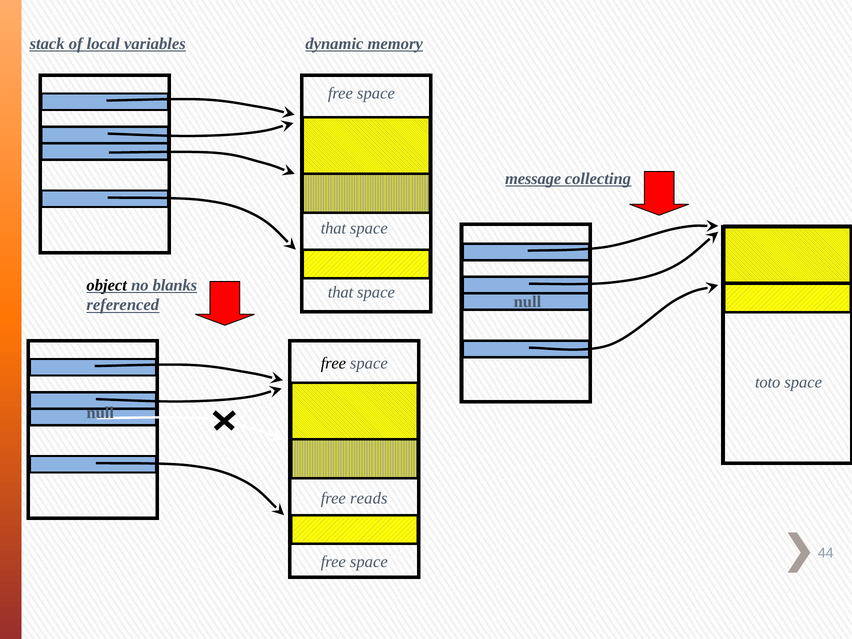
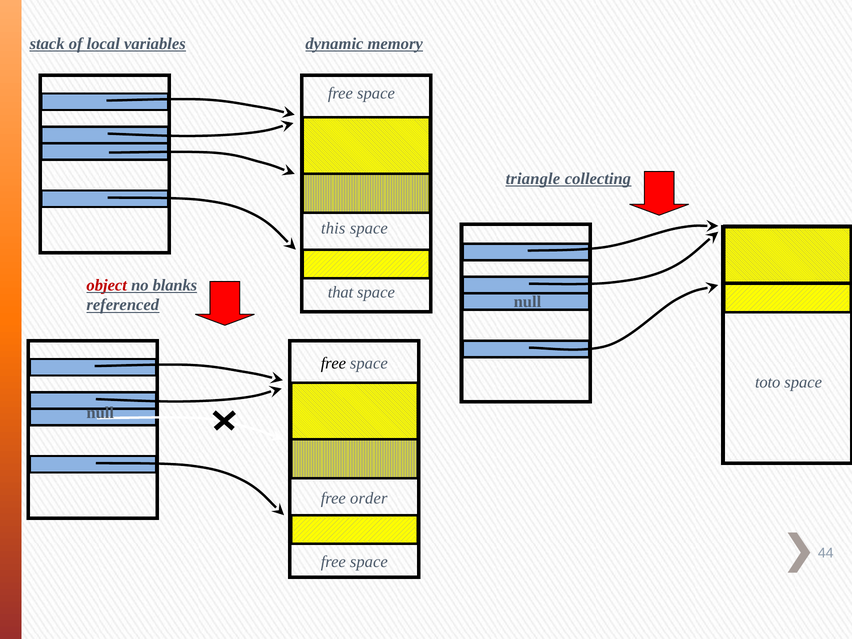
message: message -> triangle (533, 179)
that: that -> this (333, 228)
object colour: black -> red (107, 285)
reads: reads -> order (369, 498)
